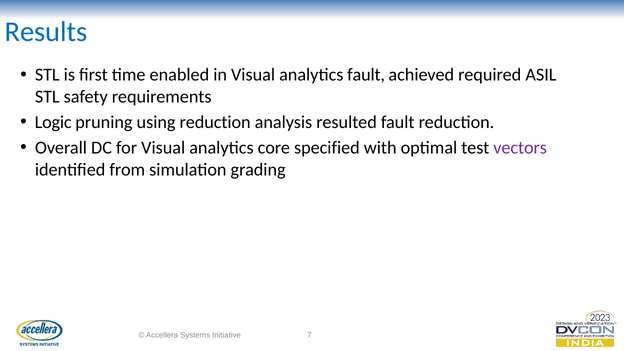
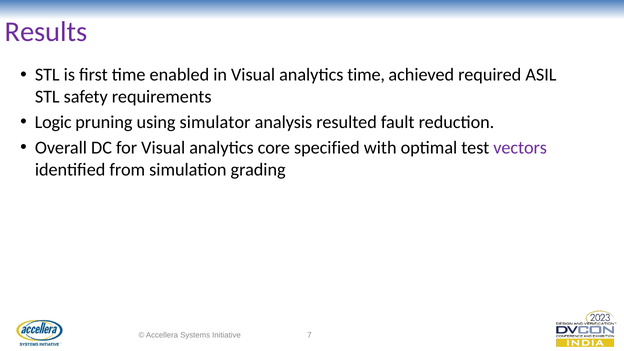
Results colour: blue -> purple (46, 32)
analytics fault: fault -> time (366, 75)
using reduction: reduction -> simulator (215, 122)
